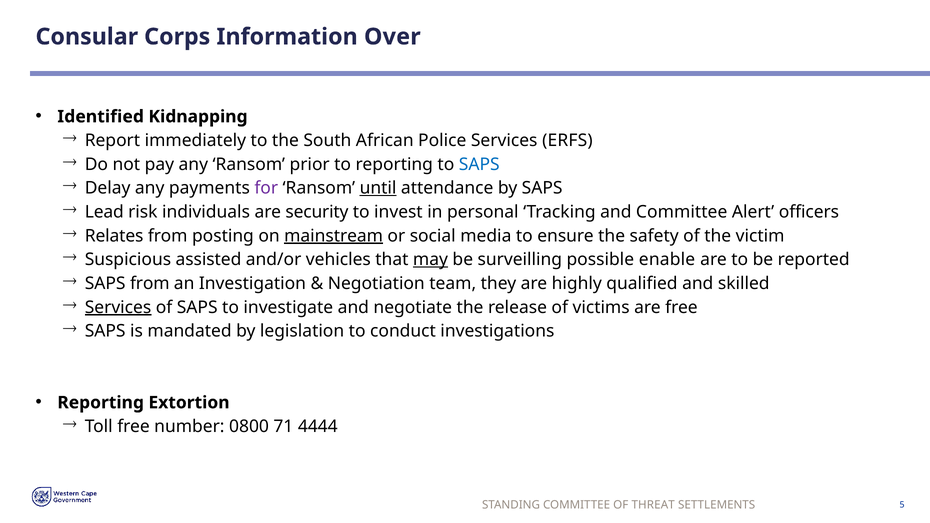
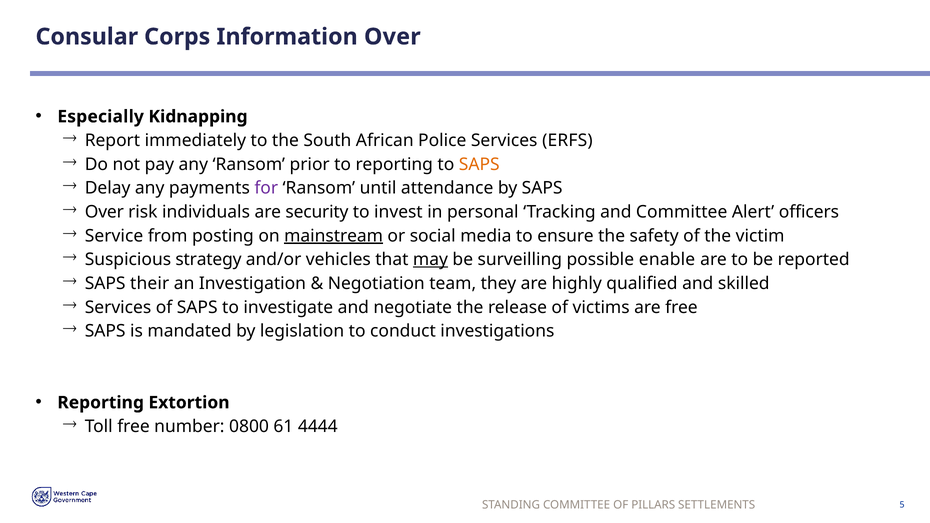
Identified: Identified -> Especially (101, 117)
SAPS colour: blue -> orange (479, 164)
until underline: present -> none (378, 188)
Lead: Lead -> Over (104, 212)
Relates: Relates -> Service (114, 236)
assisted: assisted -> strategy (209, 260)
SAPS from: from -> their (150, 283)
Services underline: present -> none (118, 307)
71: 71 -> 61 (283, 426)
THREAT: THREAT -> PILLARS (653, 505)
